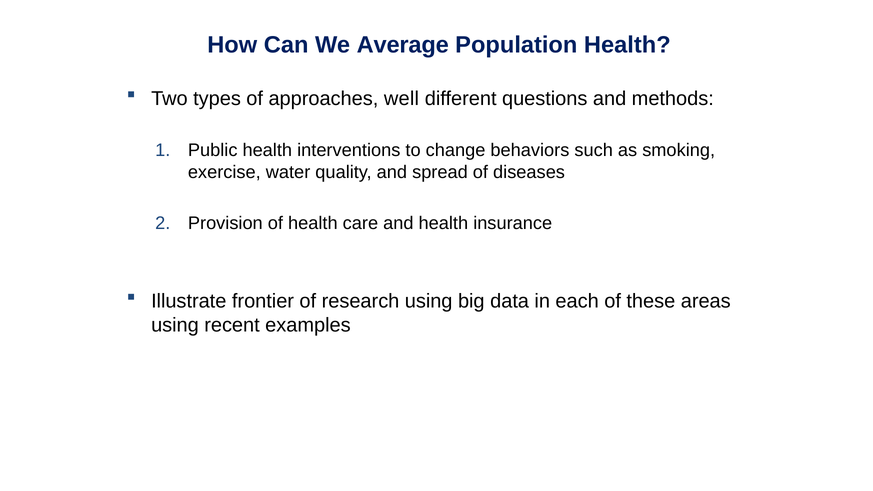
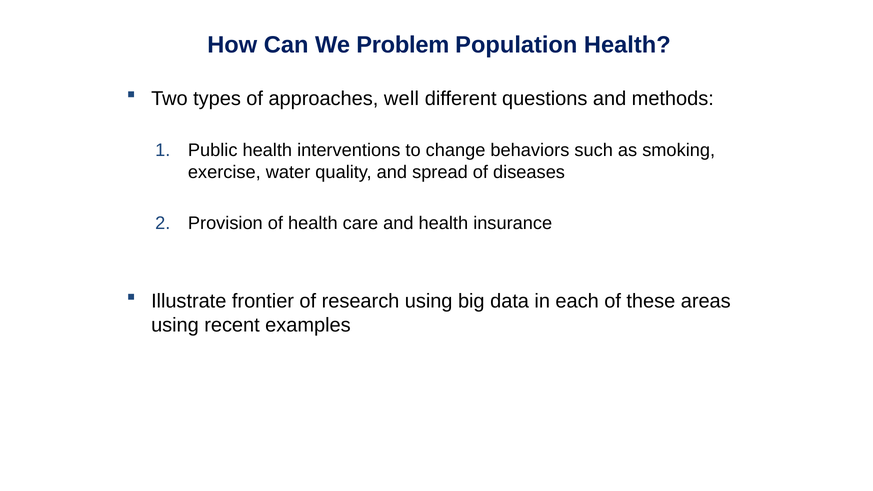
Average: Average -> Problem (403, 45)
